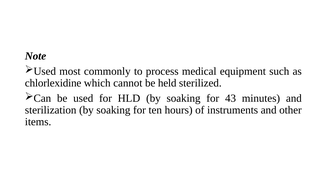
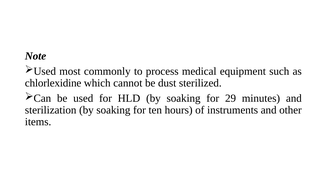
held: held -> dust (167, 83)
43: 43 -> 29 (231, 98)
